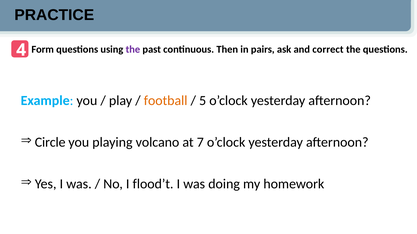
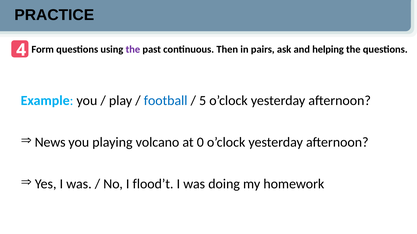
correct: correct -> helping (328, 50)
football colour: orange -> blue (166, 101)
Circle: Circle -> News (50, 143)
7: 7 -> 0 (200, 143)
